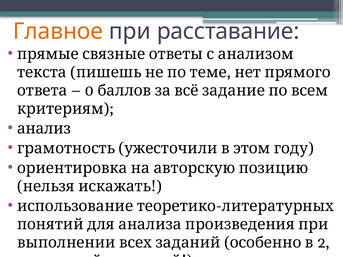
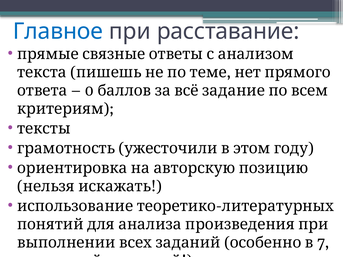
Главное colour: orange -> blue (58, 31)
анализ: анализ -> тексты (44, 129)
2: 2 -> 7 (323, 243)
